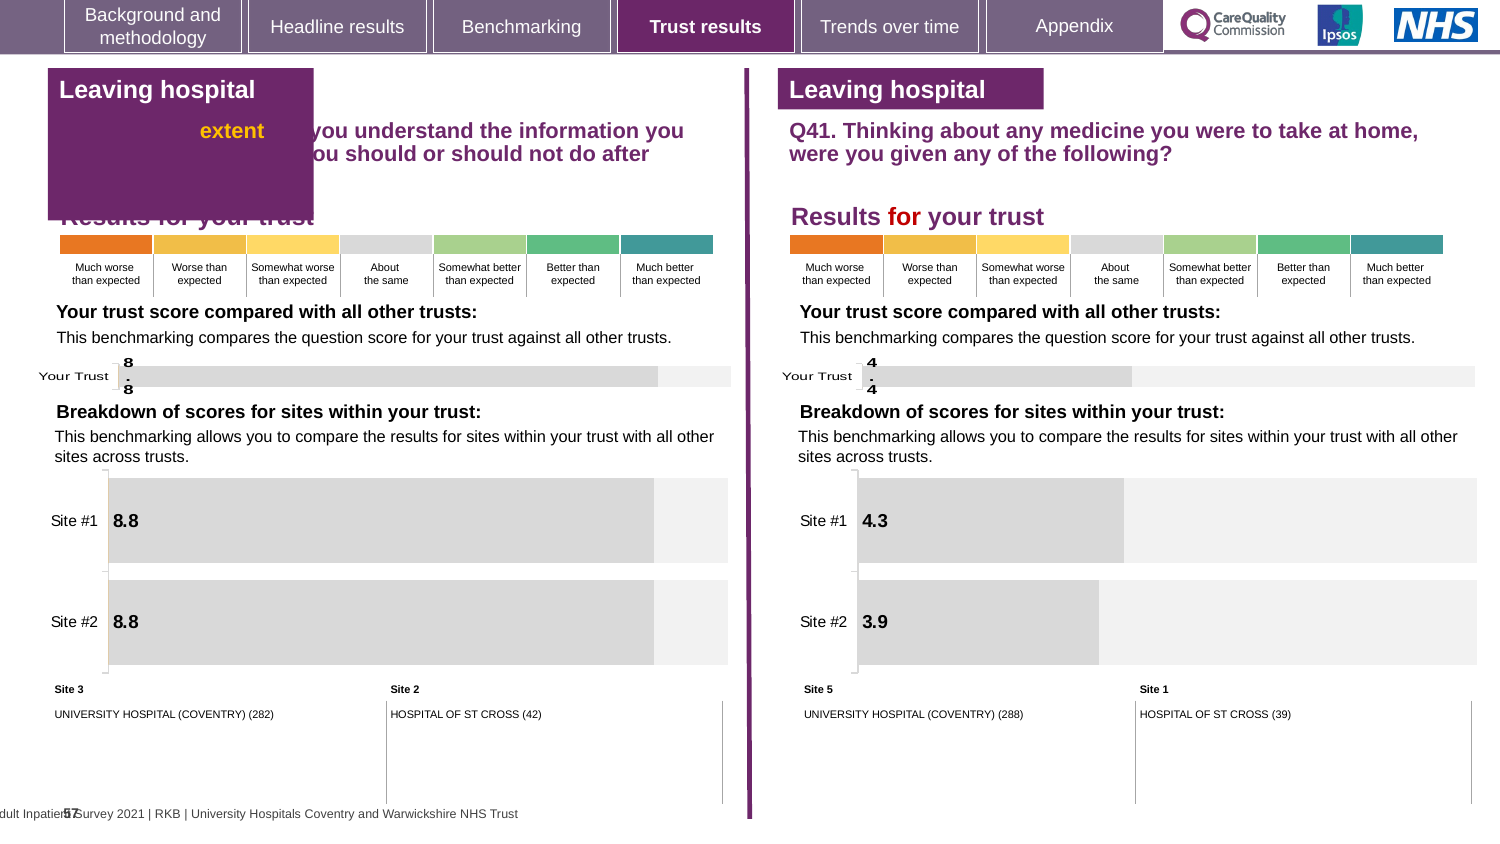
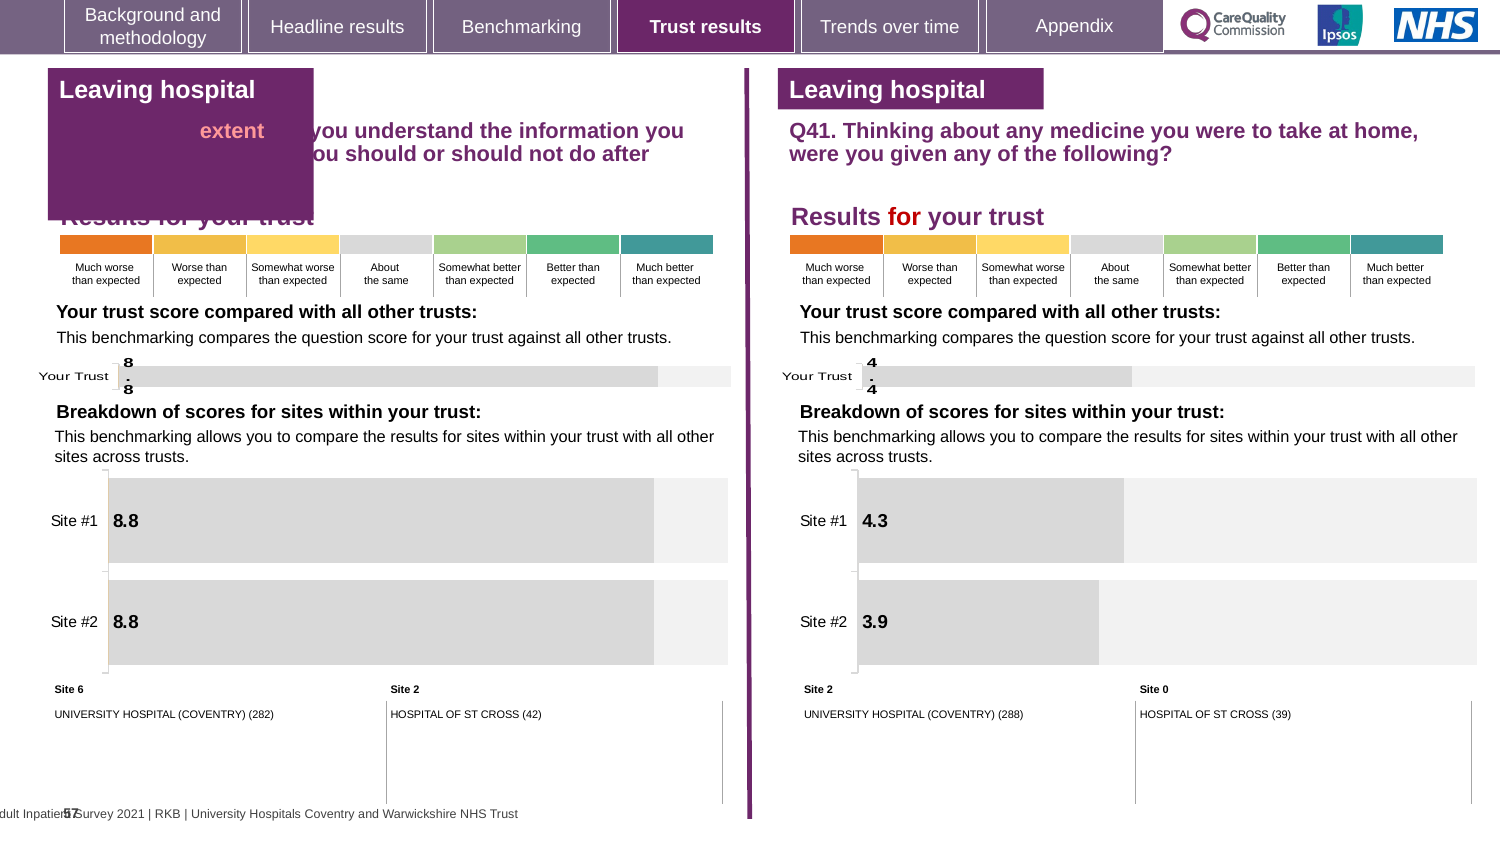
extent colour: yellow -> pink (232, 131)
3: 3 -> 6 (81, 690)
5: 5 -> 2 (830, 690)
1: 1 -> 0 (1166, 690)
